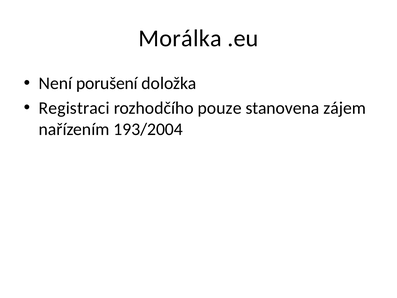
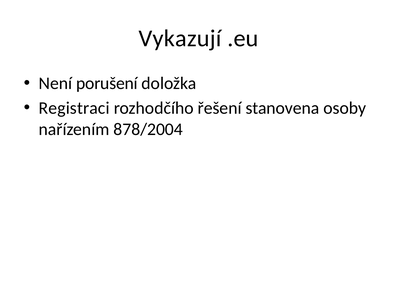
Morálka: Morálka -> Vykazují (180, 38)
pouze: pouze -> řešení (220, 108)
zájem: zájem -> osoby (345, 108)
193/2004: 193/2004 -> 878/2004 (148, 129)
